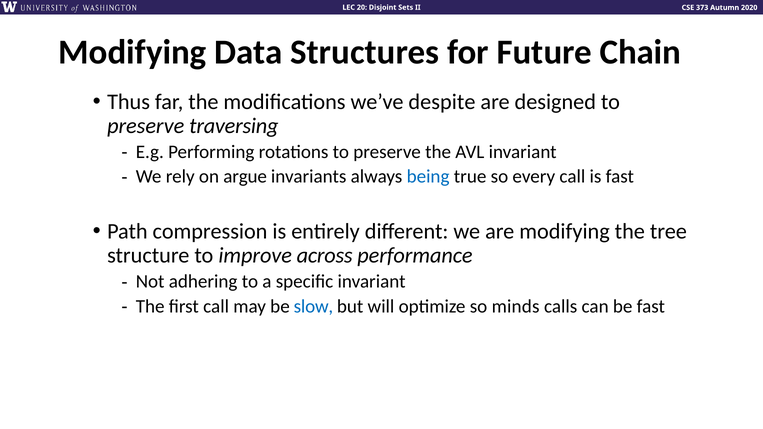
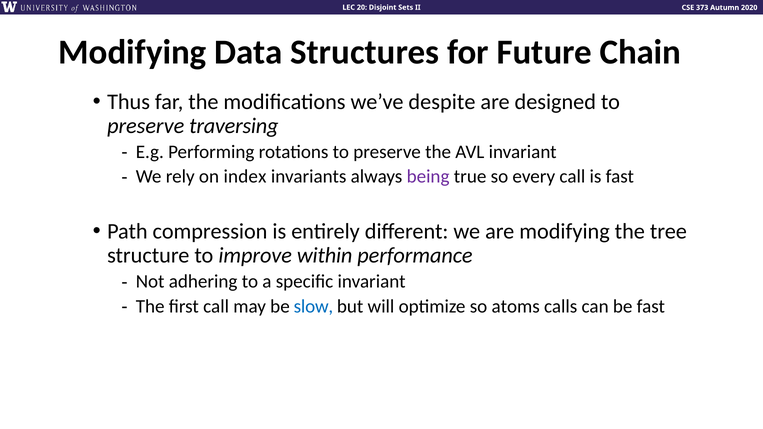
argue: argue -> index (245, 177)
being colour: blue -> purple (428, 177)
across: across -> within (325, 255)
minds: minds -> atoms (516, 306)
